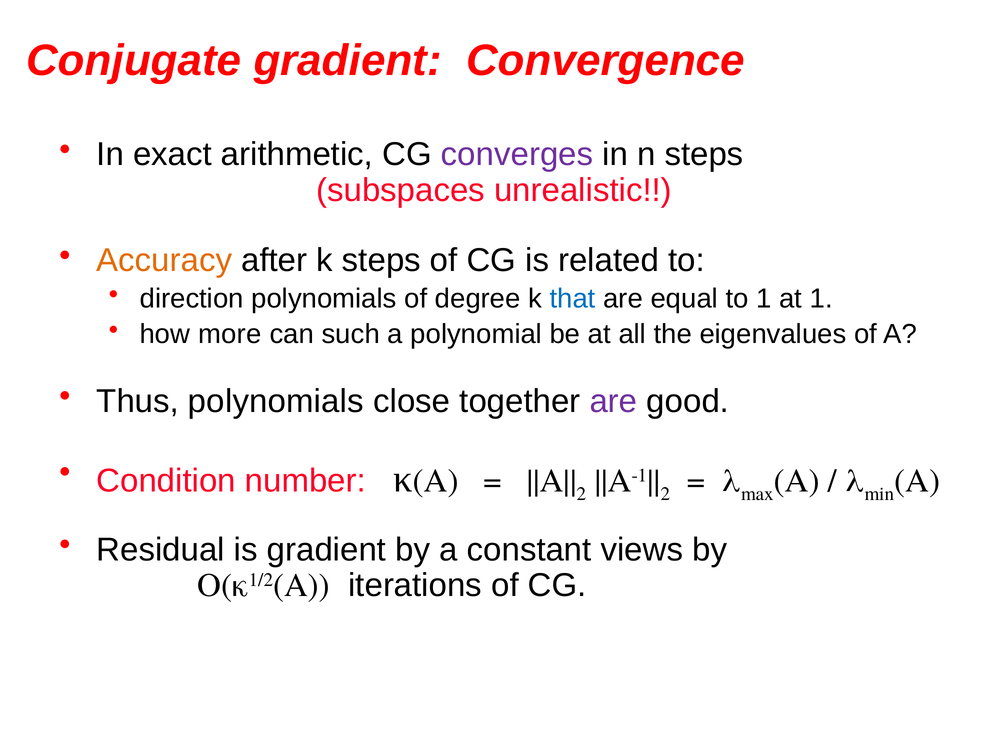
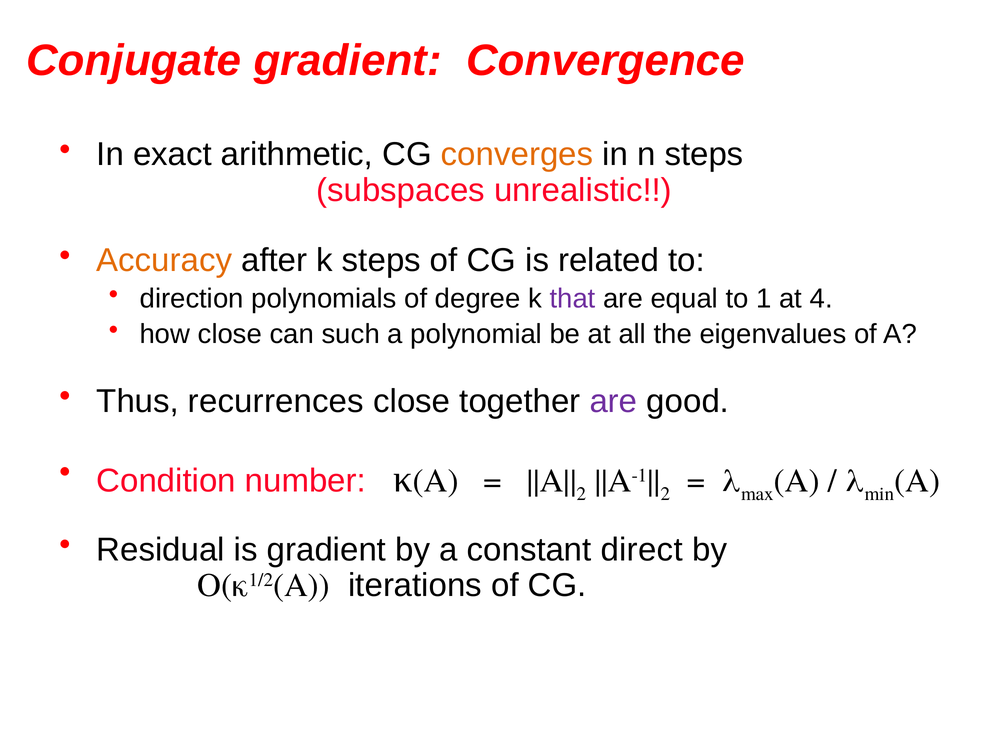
converges colour: purple -> orange (517, 154)
that colour: blue -> purple (573, 299)
at 1: 1 -> 4 (821, 299)
how more: more -> close (230, 334)
Thus polynomials: polynomials -> recurrences (276, 401)
views: views -> direct (642, 549)
